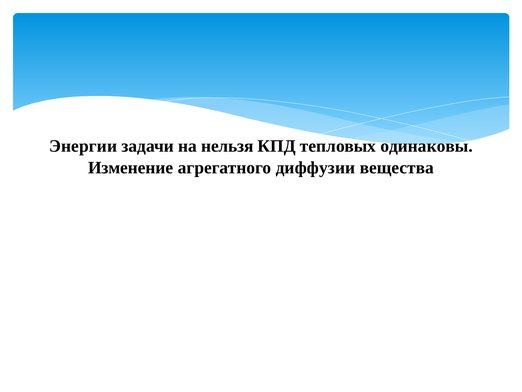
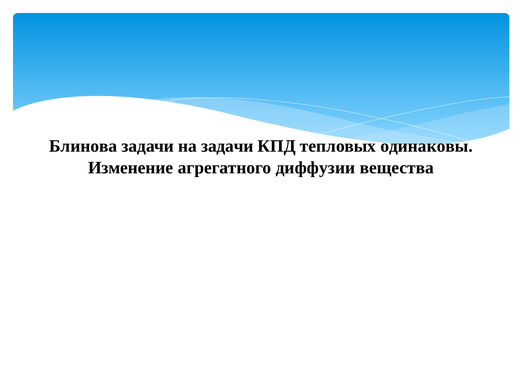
Энергии: Энергии -> Блинова (83, 146)
на нельзя: нельзя -> задачи (227, 146)
